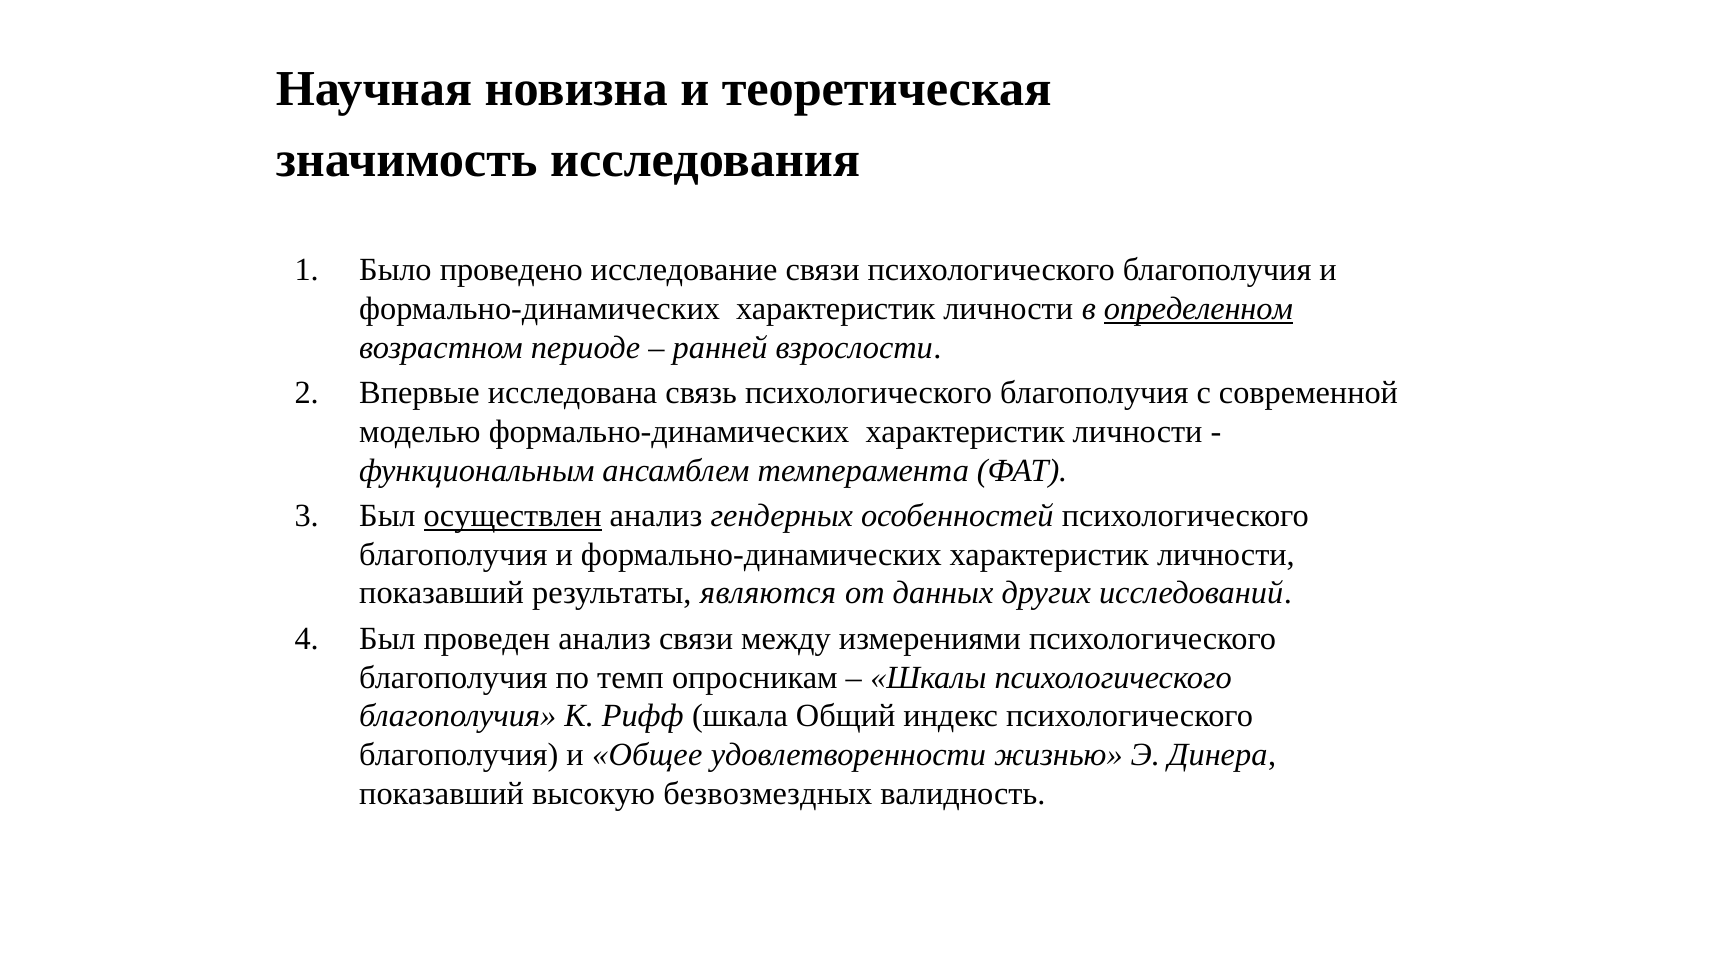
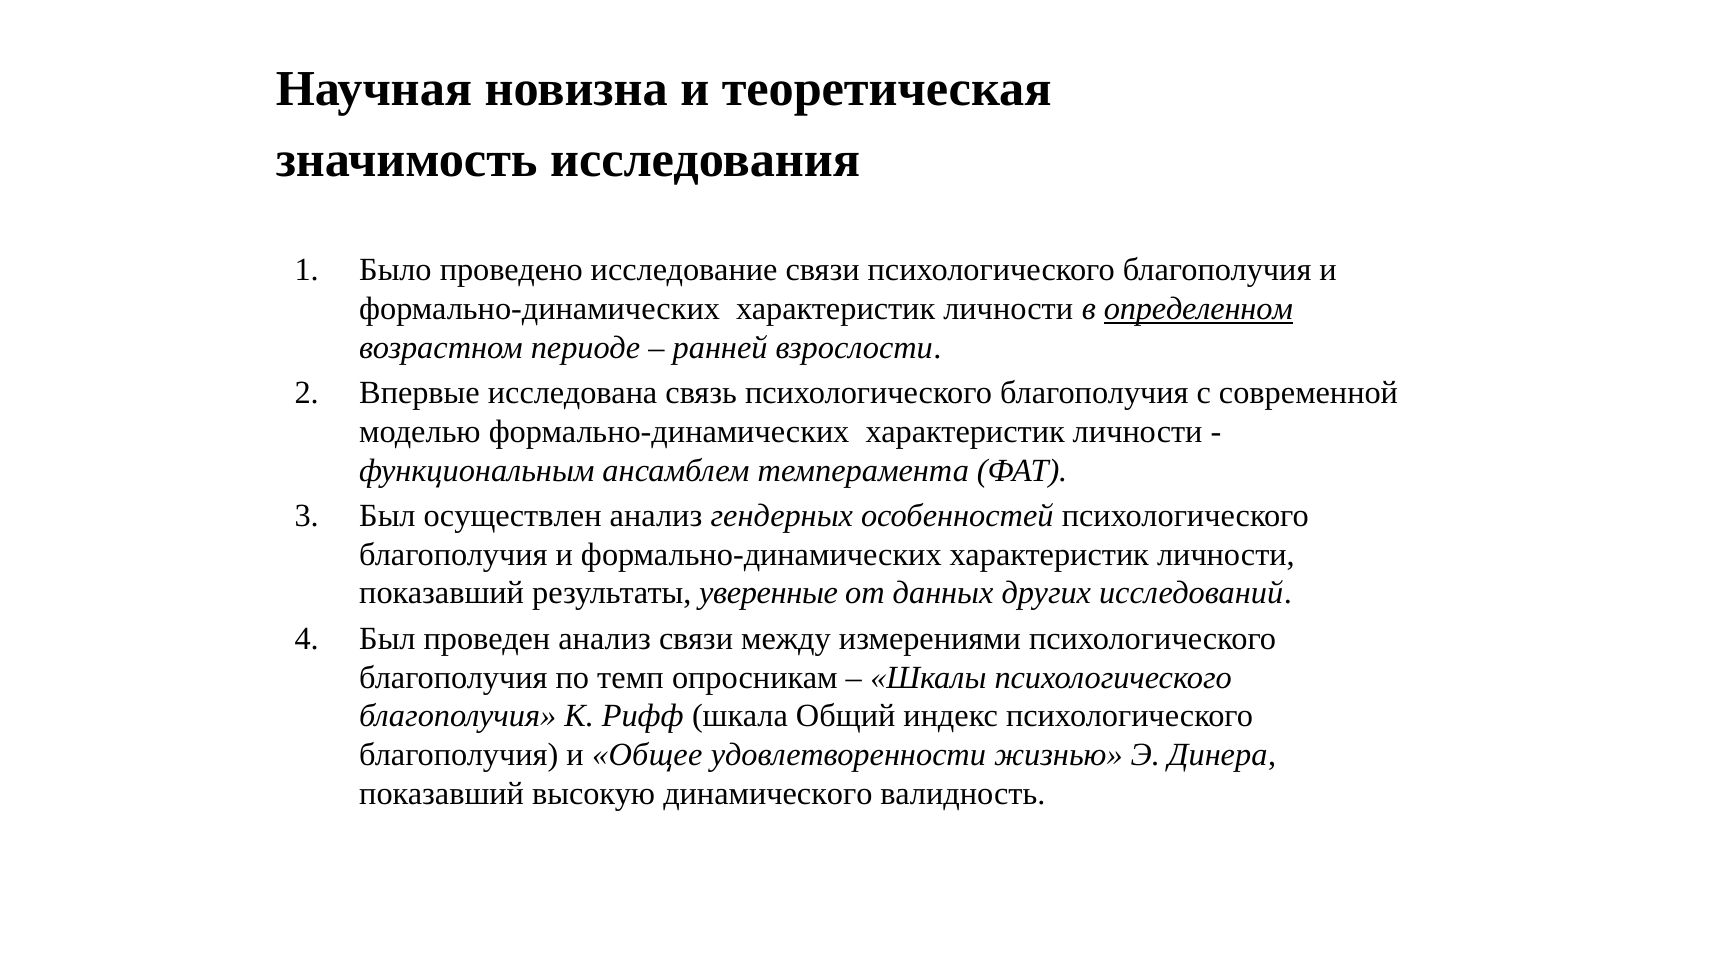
осуществлен underline: present -> none (513, 516)
являются: являются -> уверенные (769, 593)
безвозмездных: безвозмездных -> динамического (768, 794)
